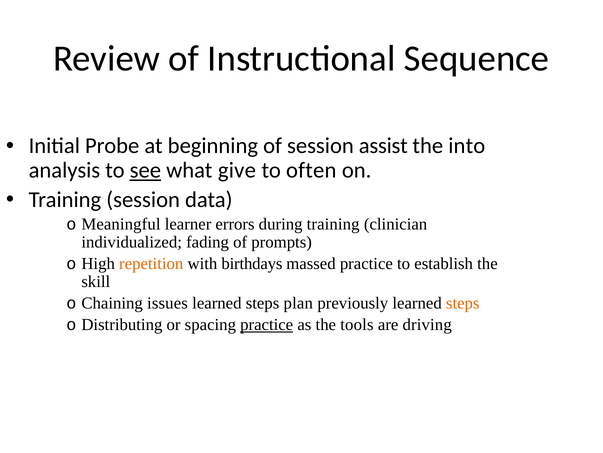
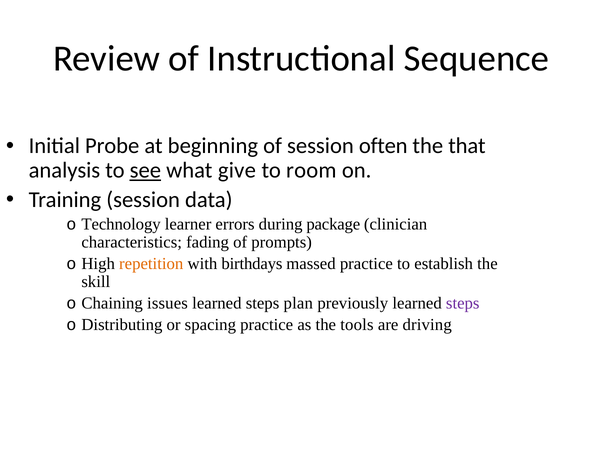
assist: assist -> often (383, 146)
into: into -> that (467, 146)
often: often -> room (311, 170)
Meaningful: Meaningful -> Technology (121, 224)
during training: training -> package (333, 224)
individualized: individualized -> characteristics (132, 242)
steps colour: orange -> purple (463, 303)
practice underline: present -> none (267, 324)
